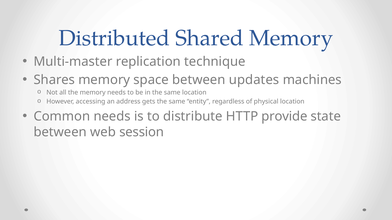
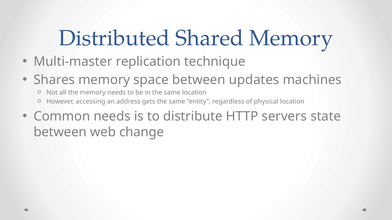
provide: provide -> servers (284, 117)
session: session -> change (142, 132)
